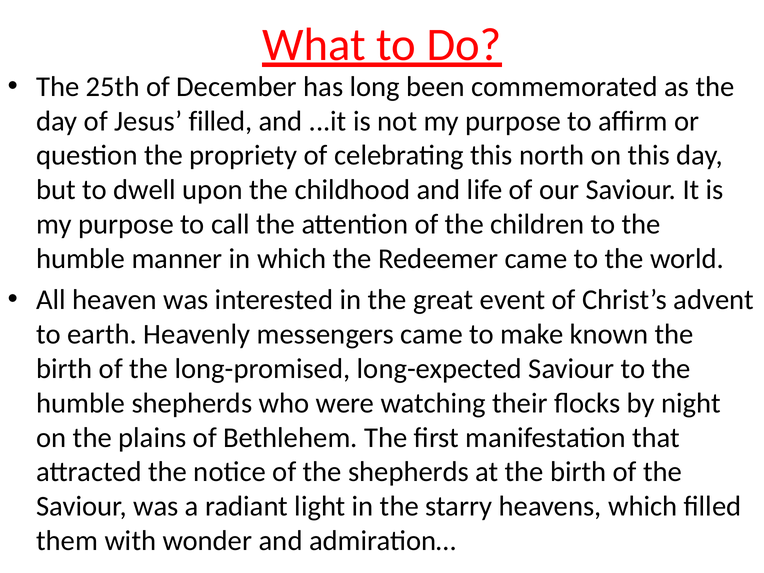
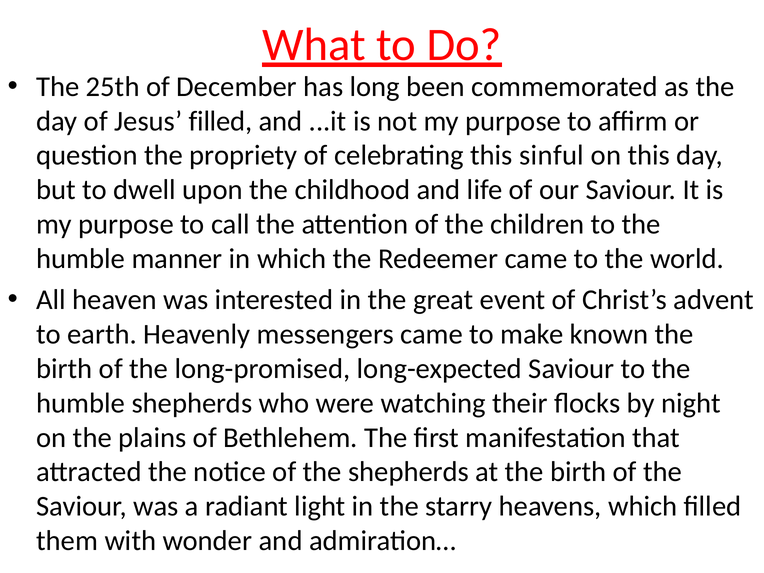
north: north -> sinful (552, 156)
